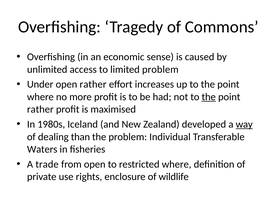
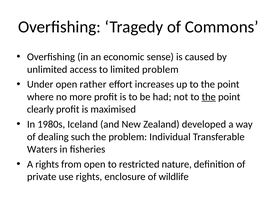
rather: rather -> clearly (40, 109)
way underline: present -> none (244, 124)
than: than -> such (80, 137)
A trade: trade -> rights (47, 164)
restricted where: where -> nature (177, 164)
